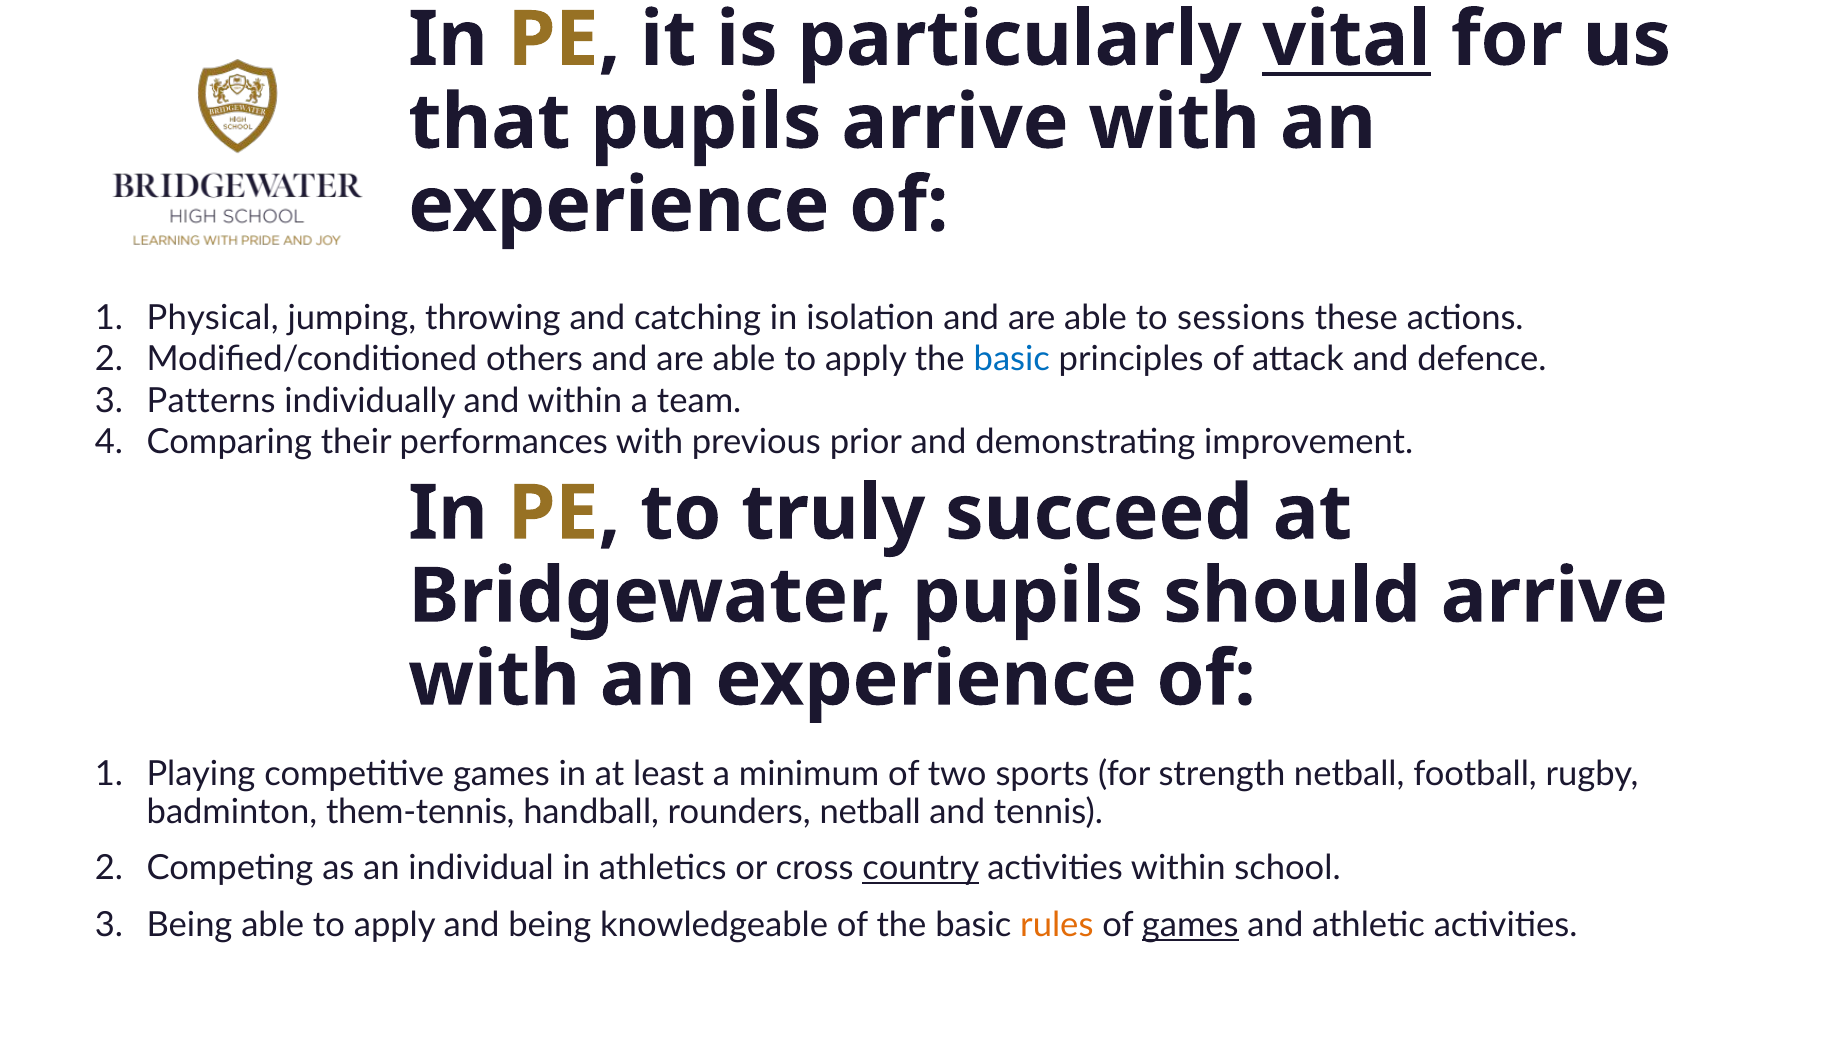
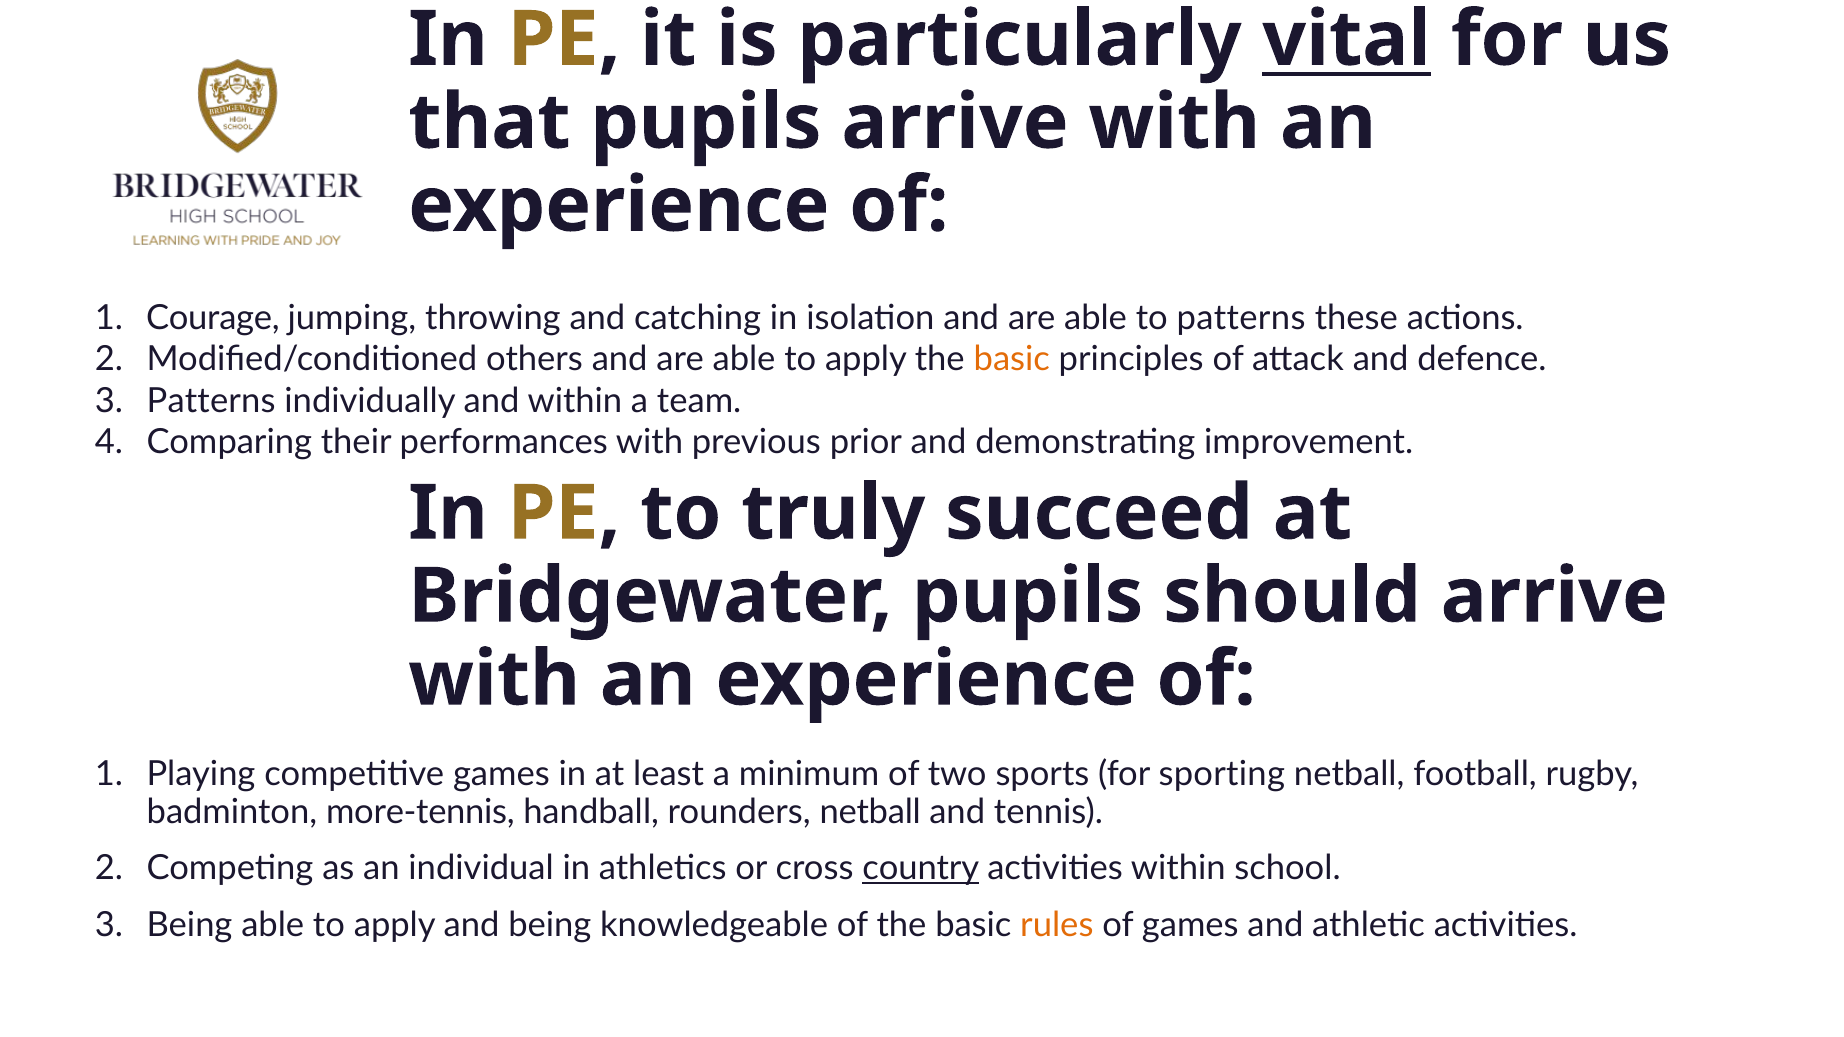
Physical: Physical -> Courage (213, 318)
to sessions: sessions -> patterns (1241, 318)
basic colour: blue -> orange (1012, 360)
strength: strength -> sporting (1222, 774)
them-tennis: them-tennis -> more-tennis (420, 812)
games underline: present -> none (1190, 925)
